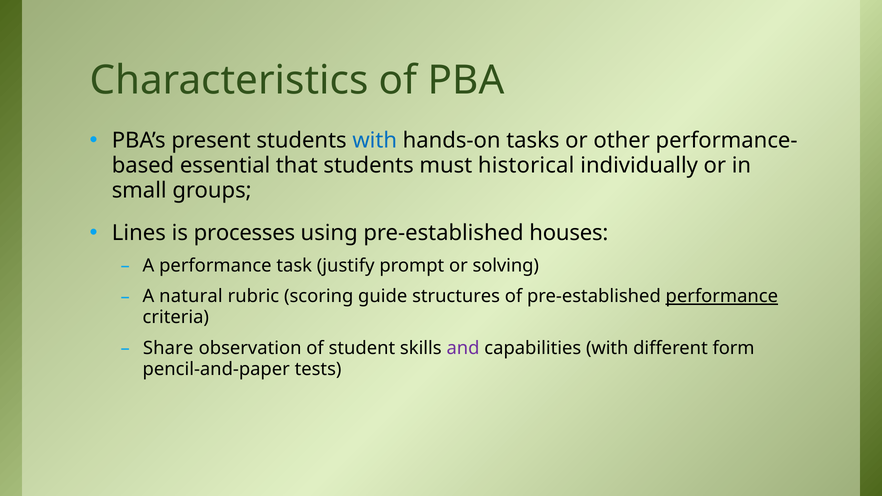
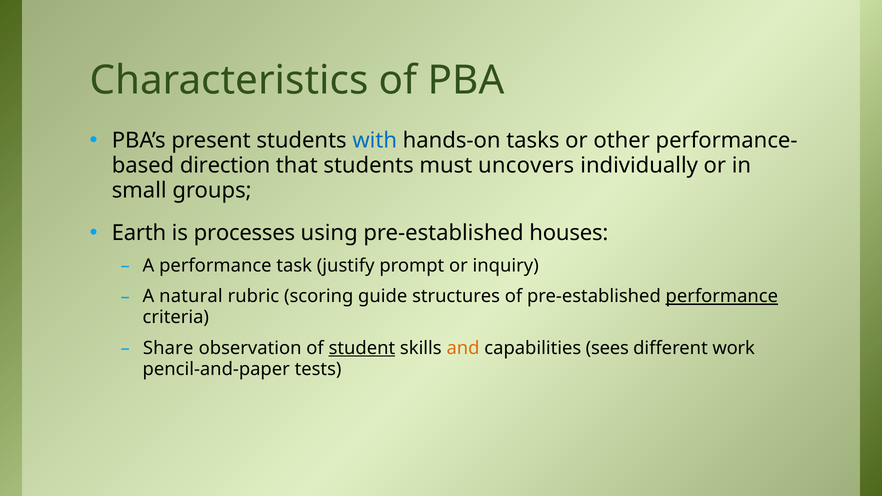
essential: essential -> direction (225, 166)
historical: historical -> uncovers (526, 166)
Lines: Lines -> Earth (139, 233)
solving: solving -> inquiry (506, 266)
student underline: none -> present (362, 348)
and colour: purple -> orange (463, 348)
capabilities with: with -> sees (607, 348)
form: form -> work (734, 348)
